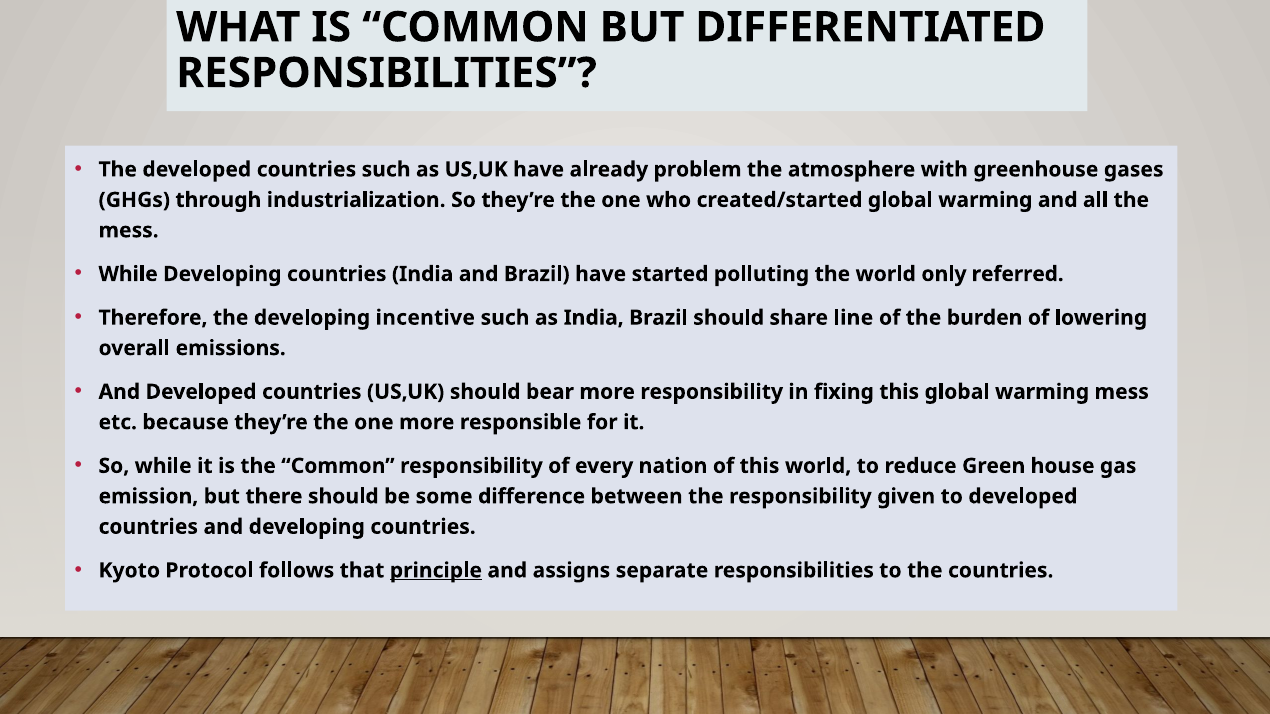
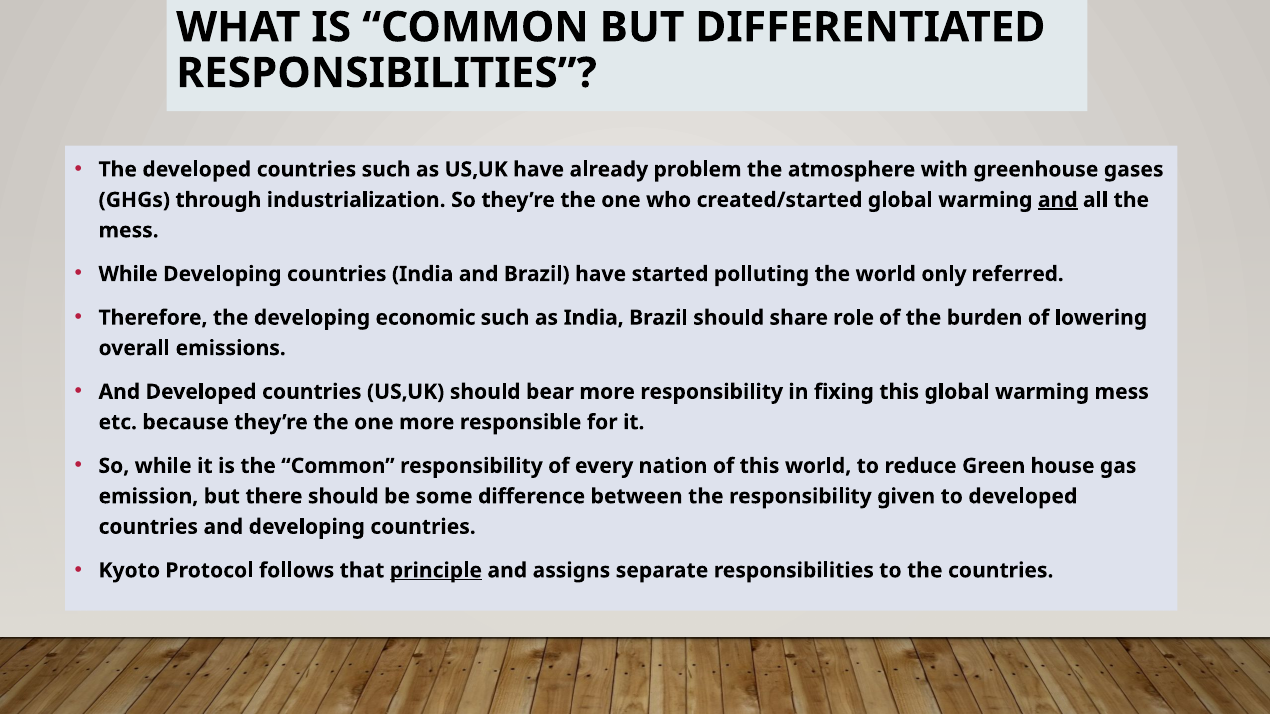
and underline: none -> present (1058, 200)
incentive: incentive -> economic (426, 318)
line: line -> role (854, 318)
